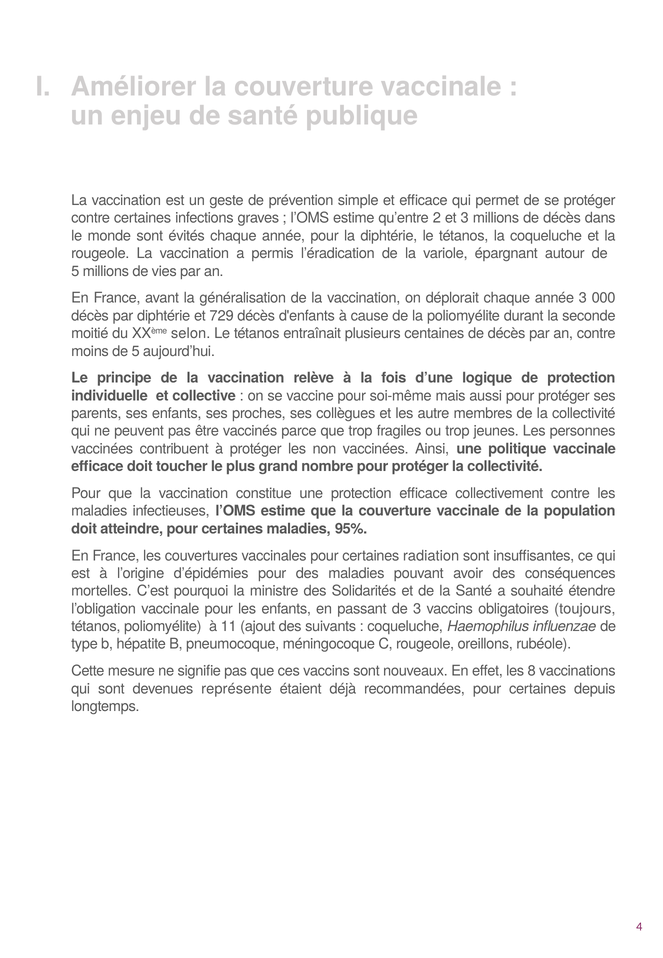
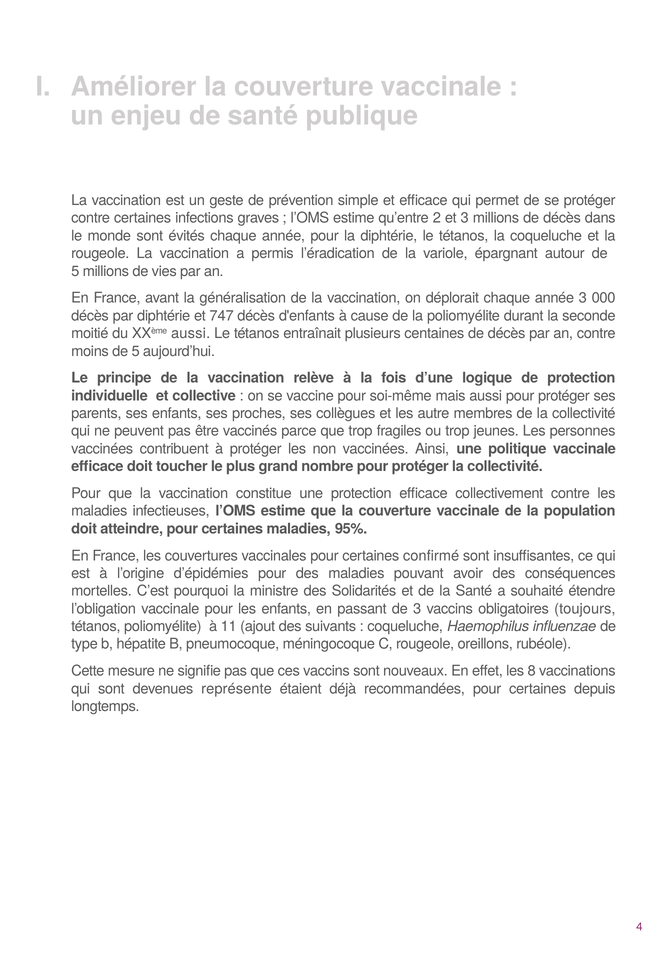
729: 729 -> 747 (222, 316)
XXème selon: selon -> aussi (191, 333)
radiation: radiation -> confirmé (431, 556)
